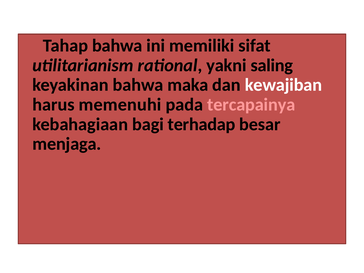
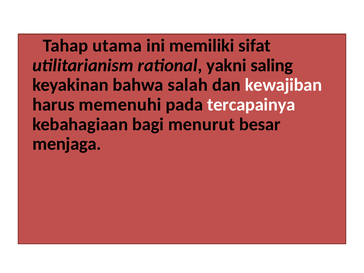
Tahap bahwa: bahwa -> utama (117, 46)
maka: maka -> salah (188, 85)
tercapainya colour: pink -> white (251, 105)
terhadap: terhadap -> menurut (201, 124)
